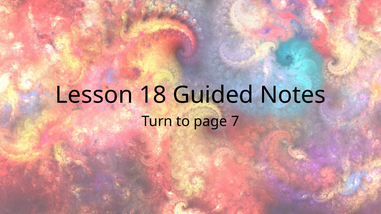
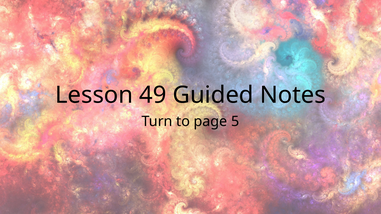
18: 18 -> 49 (153, 95)
7: 7 -> 5 (235, 122)
